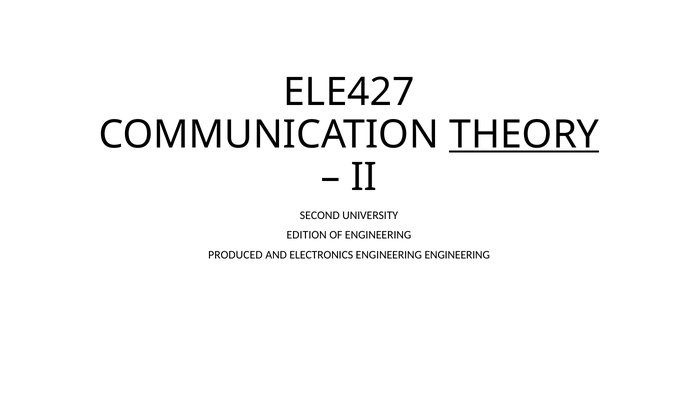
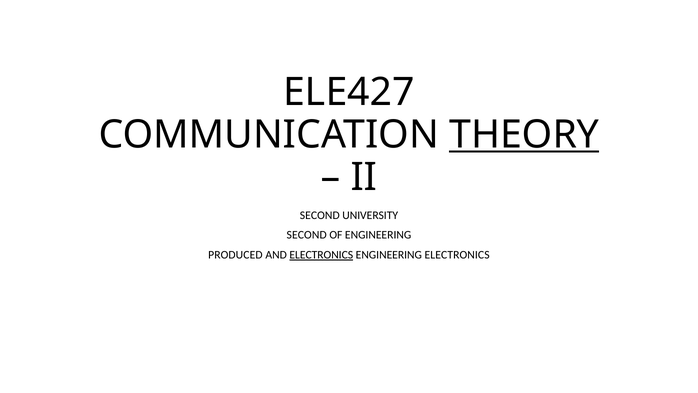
EDITION: EDITION -> SECOND (307, 235)
ELECTRONICS underline: none -> present (321, 255)
ENGINEERING ENGINEERING: ENGINEERING -> ELECTRONICS (457, 255)
